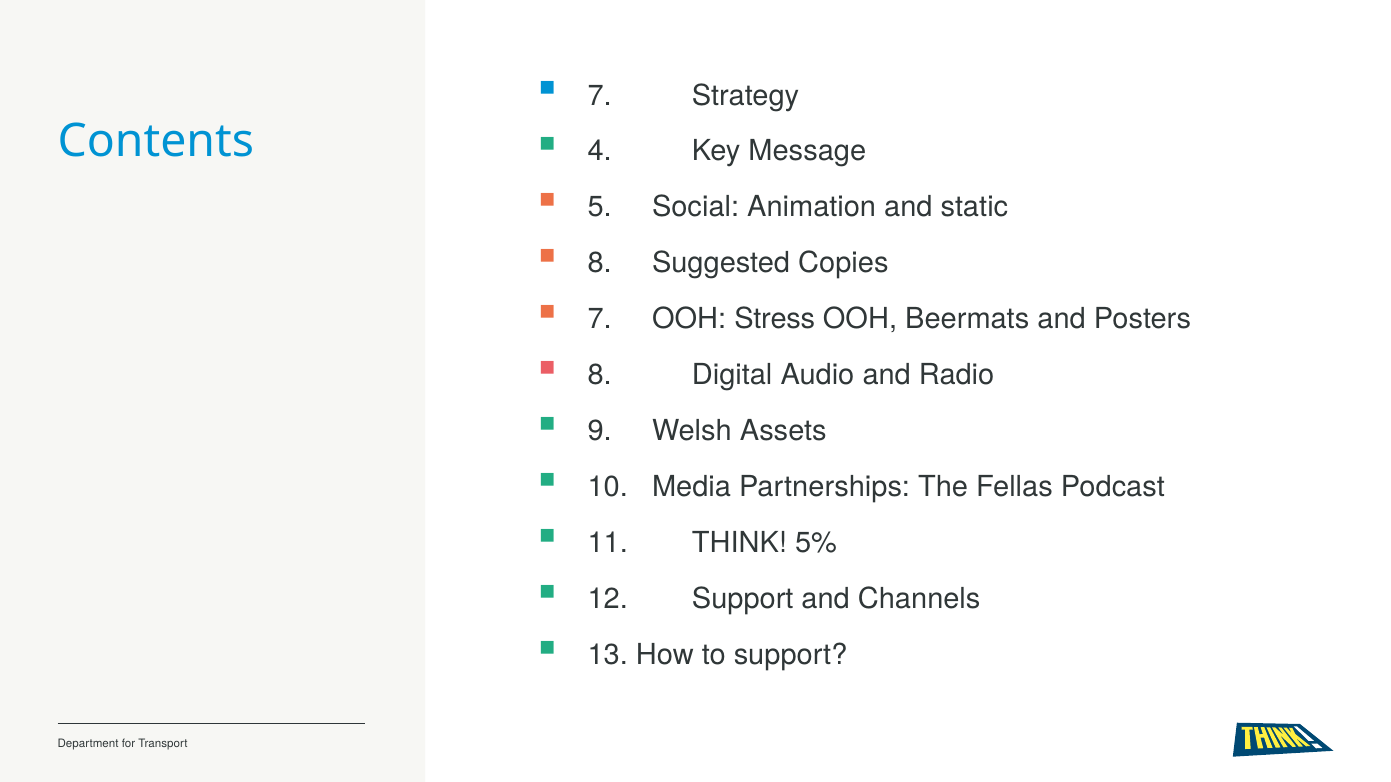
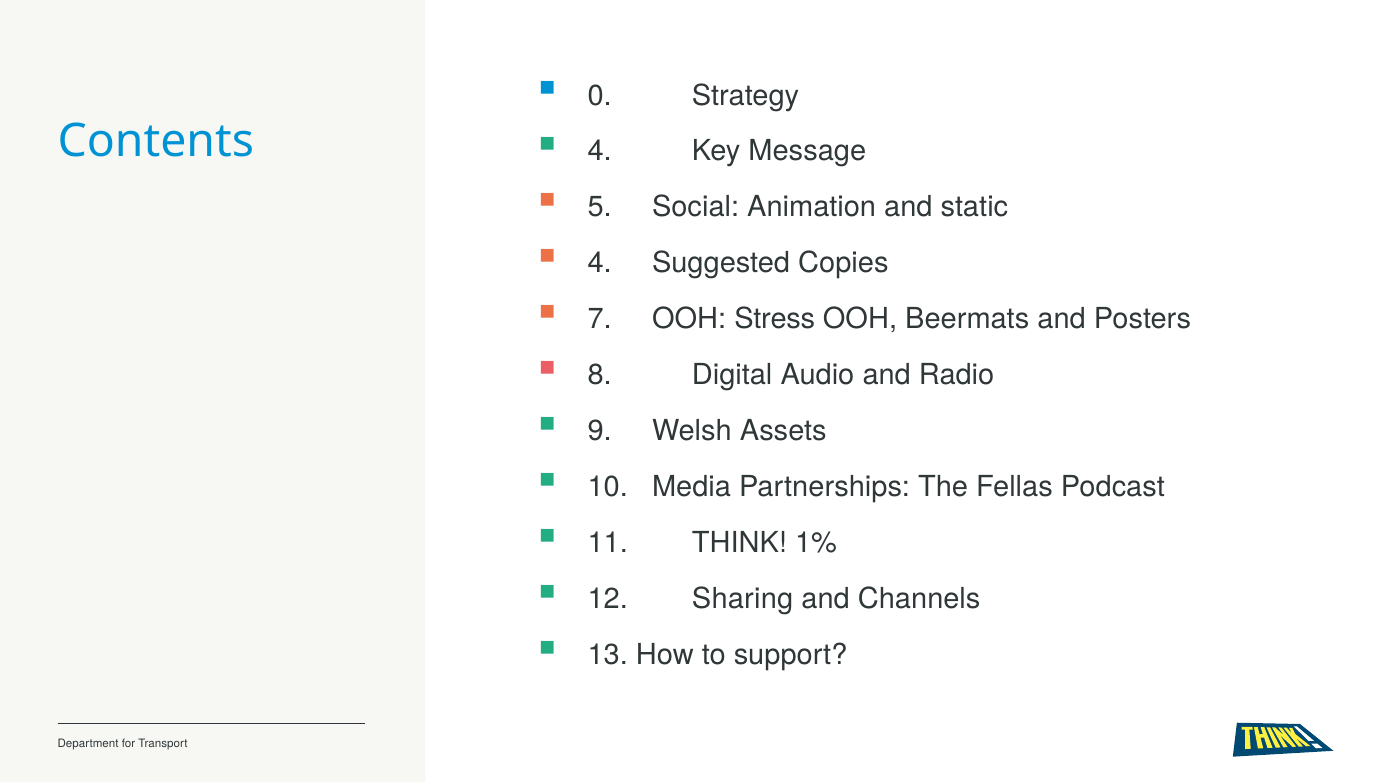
7: 7 -> 0 (600, 95)
8: 8 -> 4 (600, 263)
5%: 5% -> 1% (816, 543)
12 Support: Support -> Sharing (743, 599)
